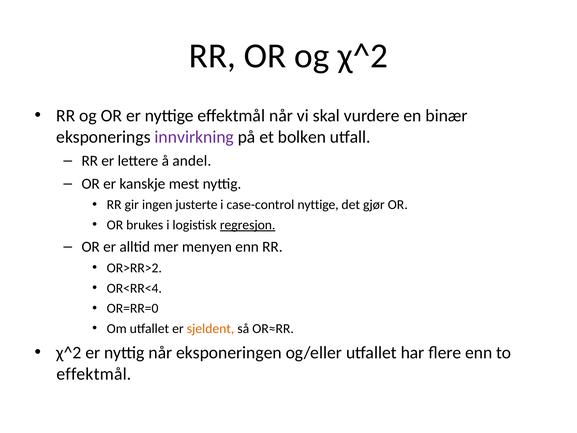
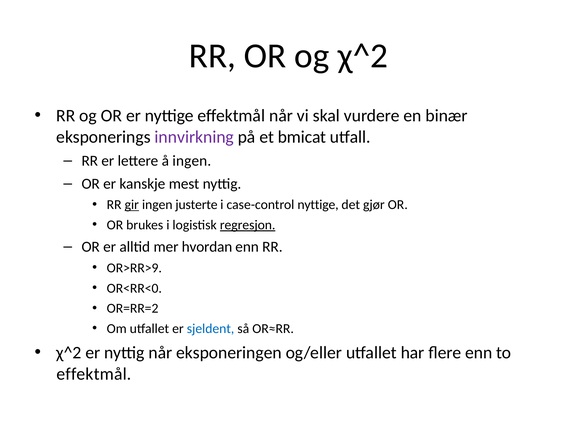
bolken: bolken -> bmicat (302, 137)
å andel: andel -> ingen (192, 161)
gir underline: none -> present (132, 205)
menyen: menyen -> hvordan (207, 247)
OR>RR>2: OR>RR>2 -> OR>RR>9 (134, 268)
OR<RR<4: OR<RR<4 -> OR<RR<0 (134, 288)
OR=RR=0: OR=RR=0 -> OR=RR=2 (133, 308)
sjeldent colour: orange -> blue (211, 328)
